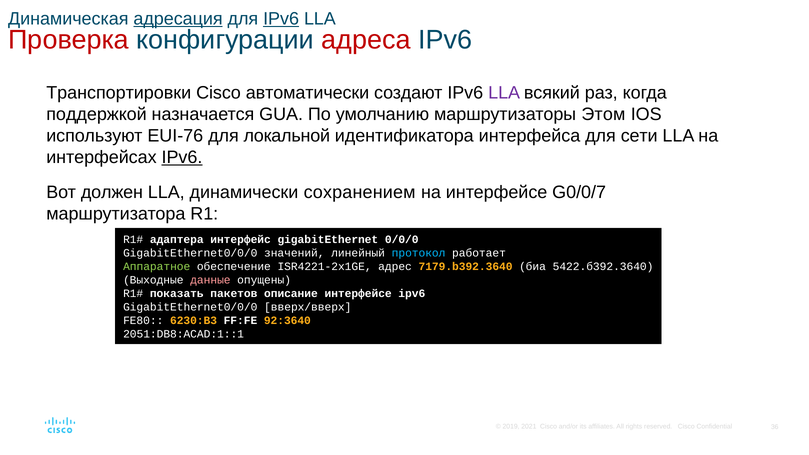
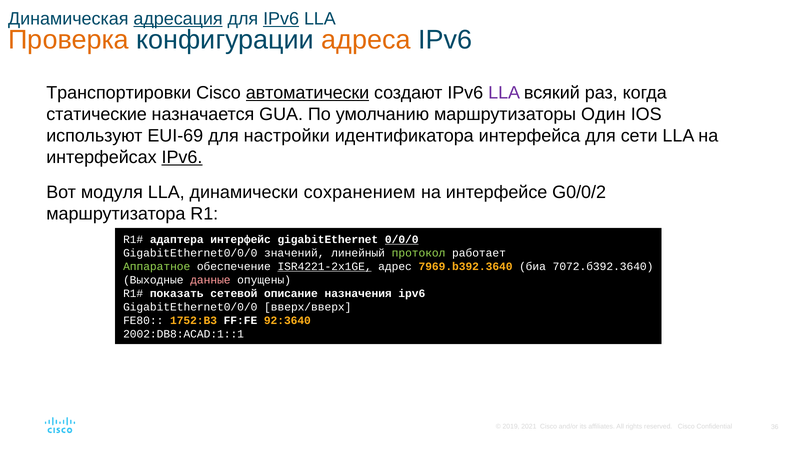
Проверка colour: red -> orange (68, 40)
адреса colour: red -> orange (366, 40)
автоматически underline: none -> present (308, 93)
поддержкой: поддержкой -> статические (97, 114)
Этом: Этом -> Один (603, 114)
EUI-76: EUI-76 -> EUI-69 (175, 136)
локальной: локальной -> настройки (287, 136)
должен: должен -> модуля (112, 192)
G0/0/7: G0/0/7 -> G0/0/2 (579, 192)
0/0/0 underline: none -> present (402, 240)
протокол colour: light blue -> light green (419, 253)
ISR4221-2x1GE underline: none -> present (325, 267)
7179.b392.3640: 7179.b392.3640 -> 7969.b392.3640 (466, 267)
5422.б392.3640: 5422.б392.3640 -> 7072.б392.3640 (603, 267)
пакетов: пакетов -> сетевой (234, 294)
описание интерфейсе: интерфейсе -> назначения (358, 294)
6230:B3: 6230:B3 -> 1752:B3 (194, 321)
2051:DB8:ACAD:1::1: 2051:DB8:ACAD:1::1 -> 2002:DB8:ACAD:1::1 (184, 334)
